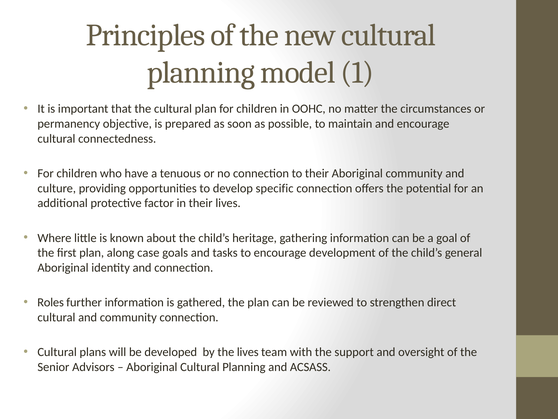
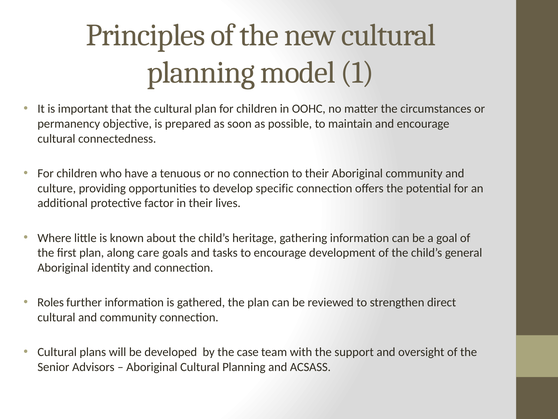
case: case -> care (148, 253)
the lives: lives -> case (248, 352)
